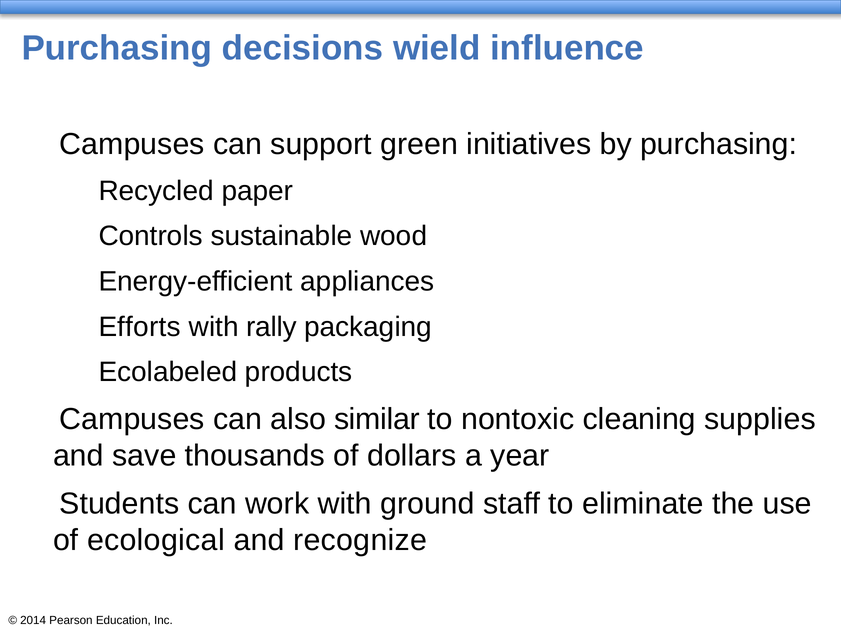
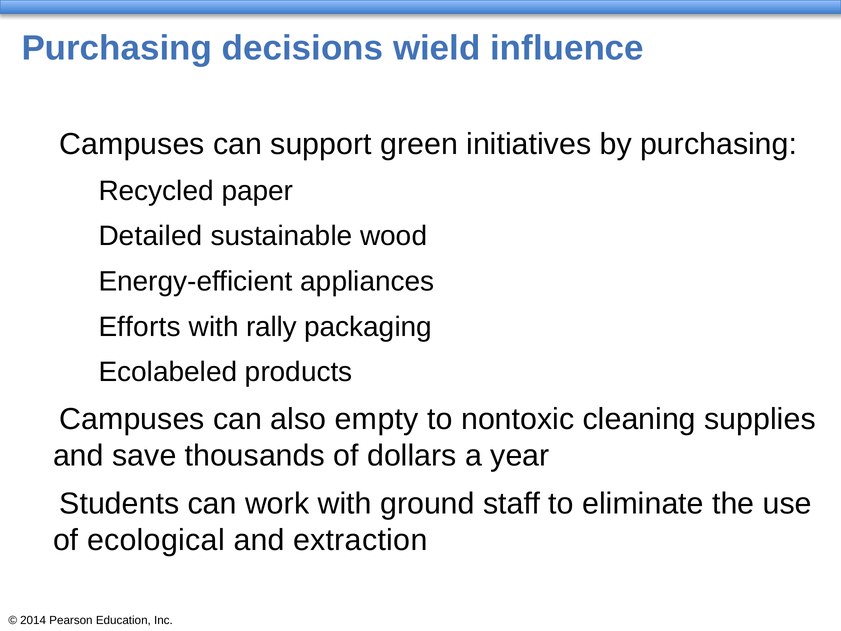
Controls: Controls -> Detailed (151, 236)
similar: similar -> empty (377, 419)
recognize: recognize -> extraction (360, 540)
